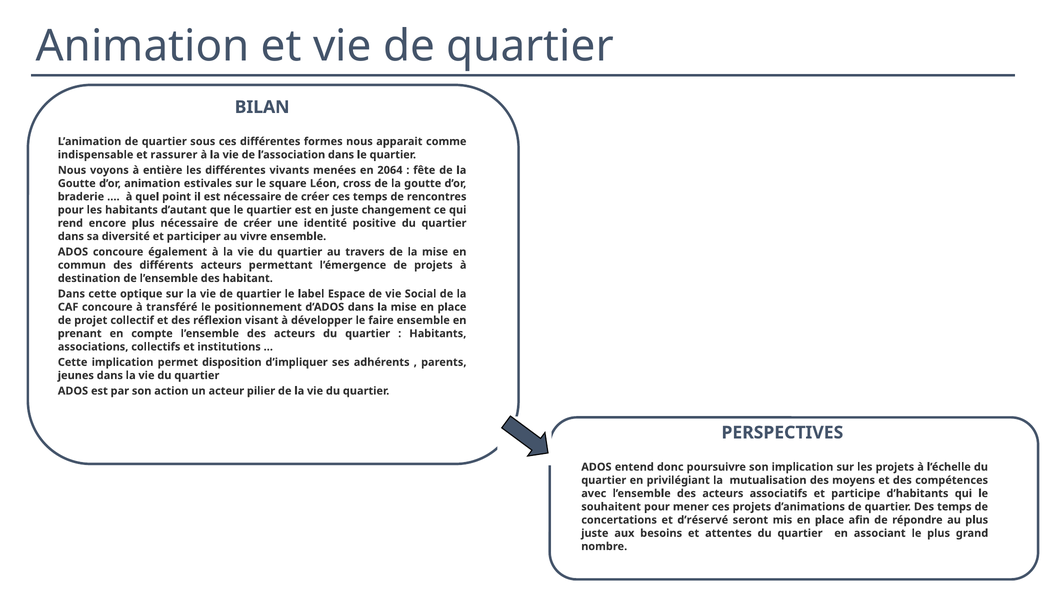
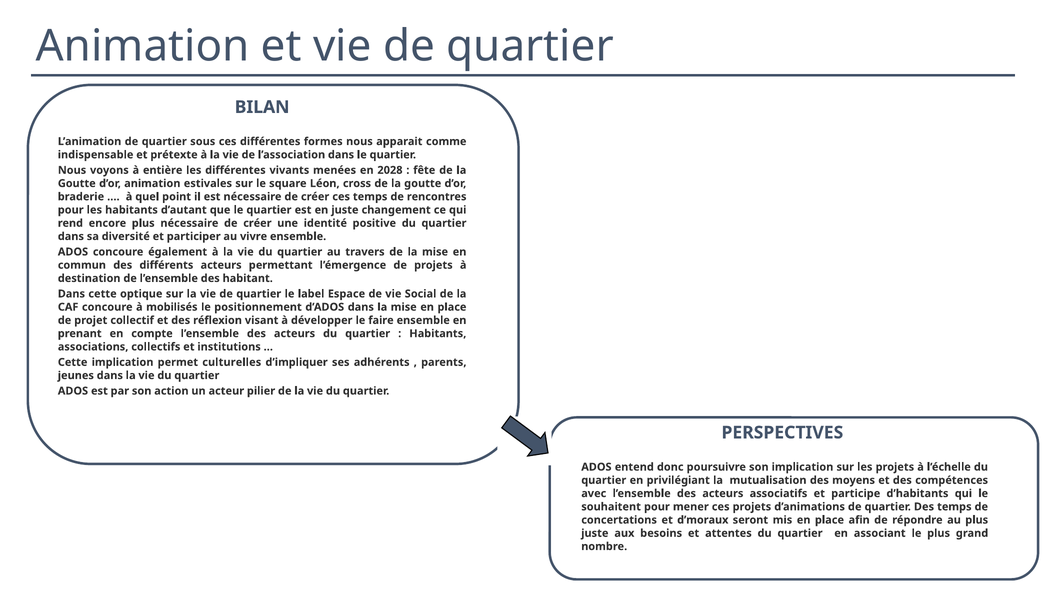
rassurer: rassurer -> prétexte (174, 155)
2064: 2064 -> 2028 (390, 170)
transféré: transféré -> mobilisés (172, 307)
disposition: disposition -> culturelles (232, 362)
d’réservé: d’réservé -> d’moraux (703, 520)
